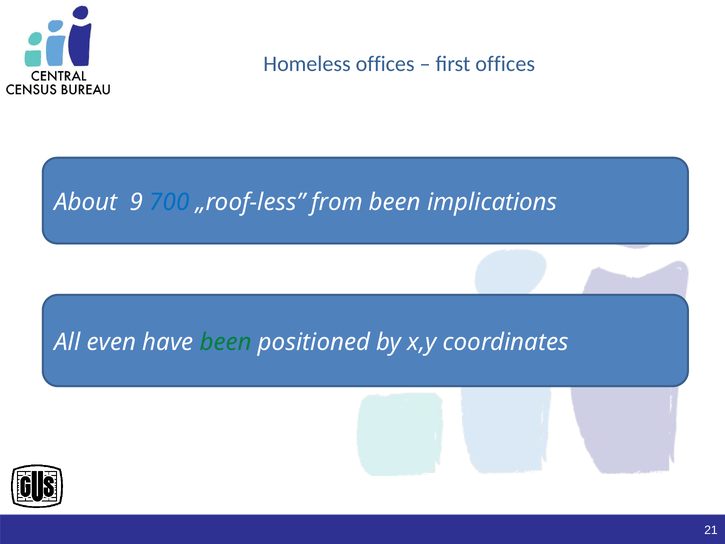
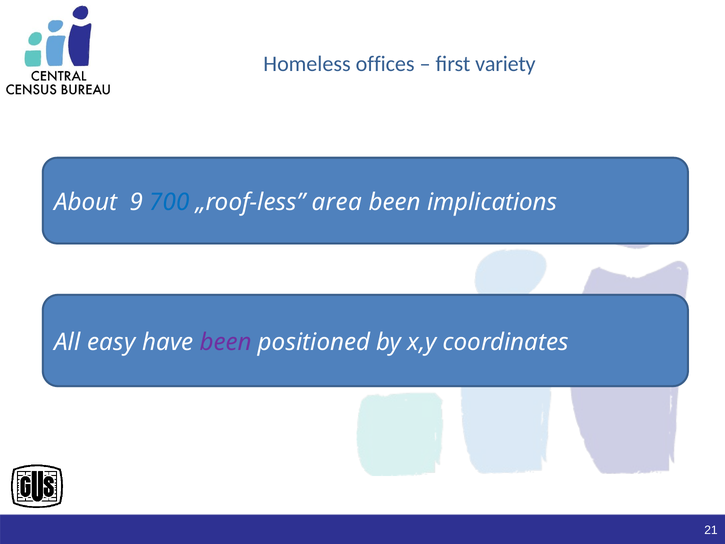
first offices: offices -> variety (505, 64)
from: from -> area (337, 202)
even: even -> easy (111, 342)
been colour: green -> purple (226, 342)
